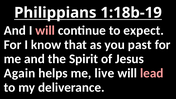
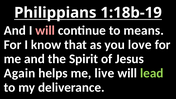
expect: expect -> means (144, 30)
past: past -> love (140, 45)
lead colour: pink -> light green (152, 73)
